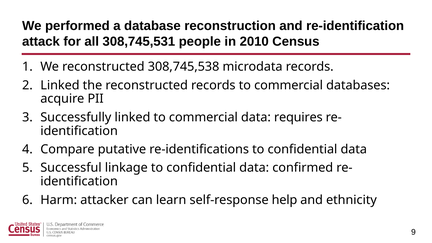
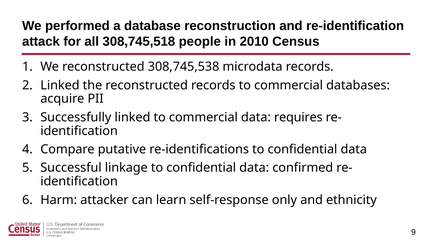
308,745,531: 308,745,531 -> 308,745,518 (139, 42)
help: help -> only (284, 200)
